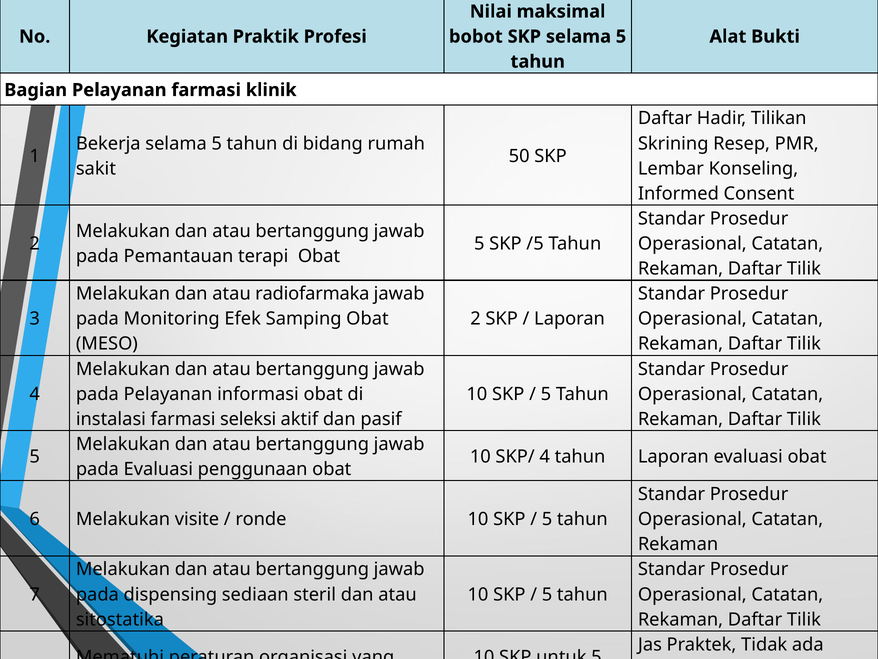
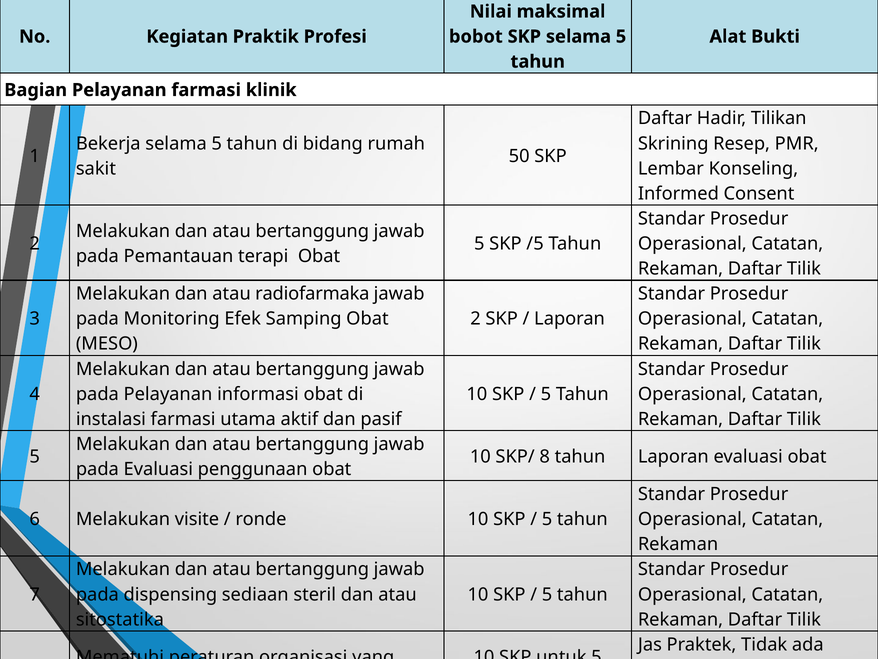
seleksi: seleksi -> utama (248, 419)
SKP/ 4: 4 -> 8 (545, 456)
